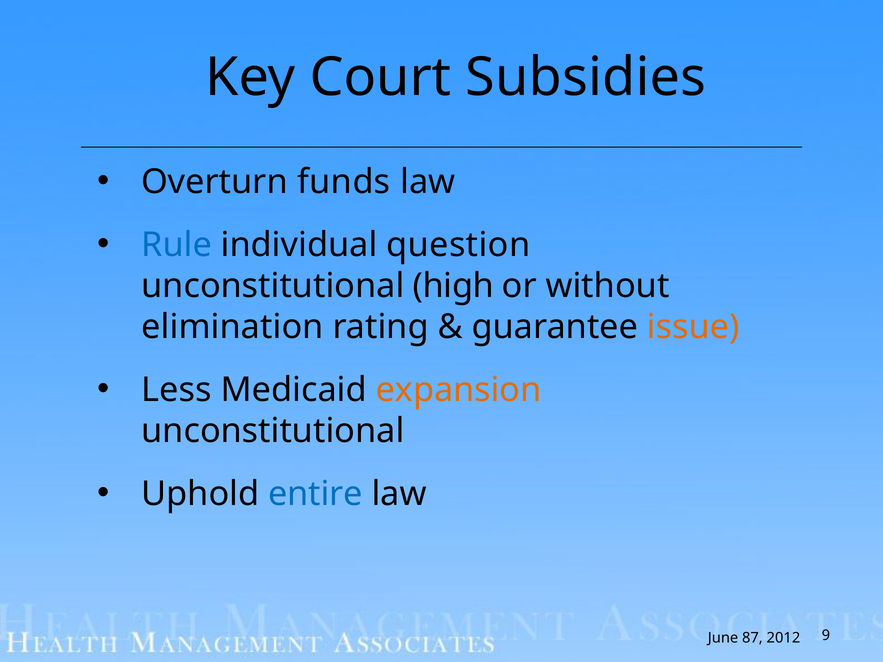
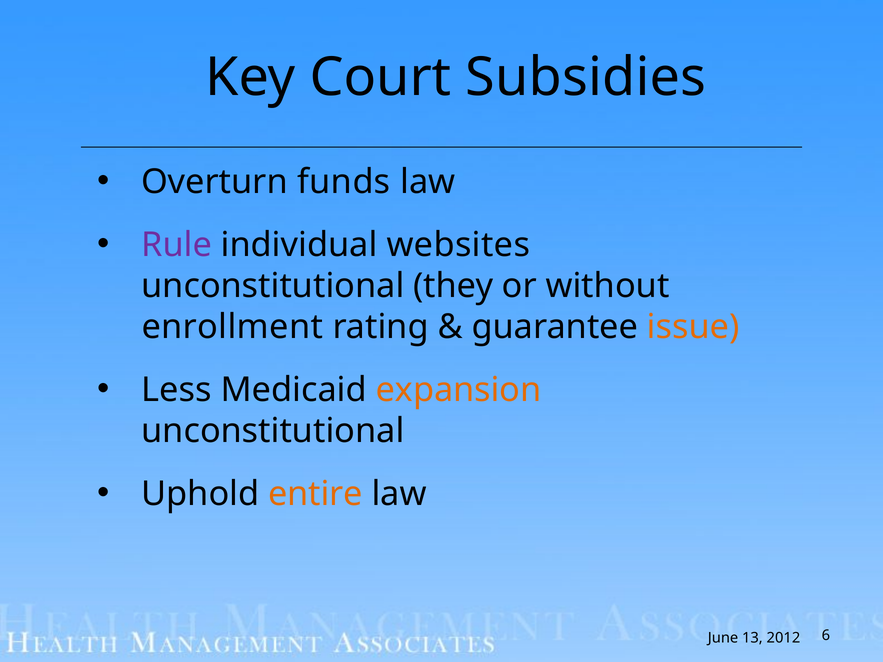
Rule colour: blue -> purple (177, 245)
question: question -> websites (458, 245)
high: high -> they (453, 286)
elimination: elimination -> enrollment (232, 327)
entire colour: blue -> orange (315, 494)
87: 87 -> 13 (752, 638)
9: 9 -> 6 (826, 636)
